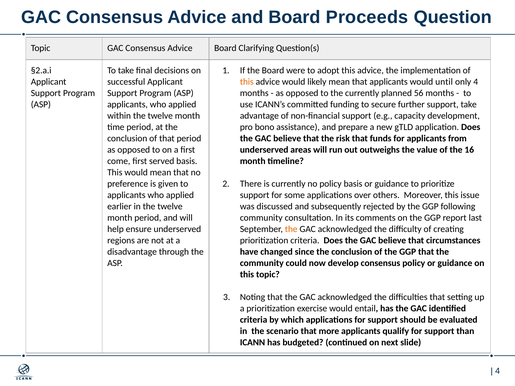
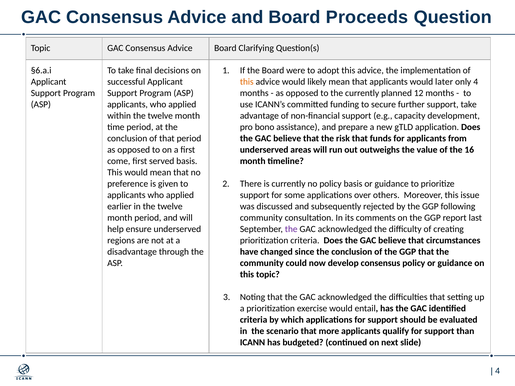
§2.a.i: §2.a.i -> §6.a.i (41, 71)
until: until -> later (444, 82)
56: 56 -> 12 (419, 93)
the colour: orange -> purple (291, 229)
